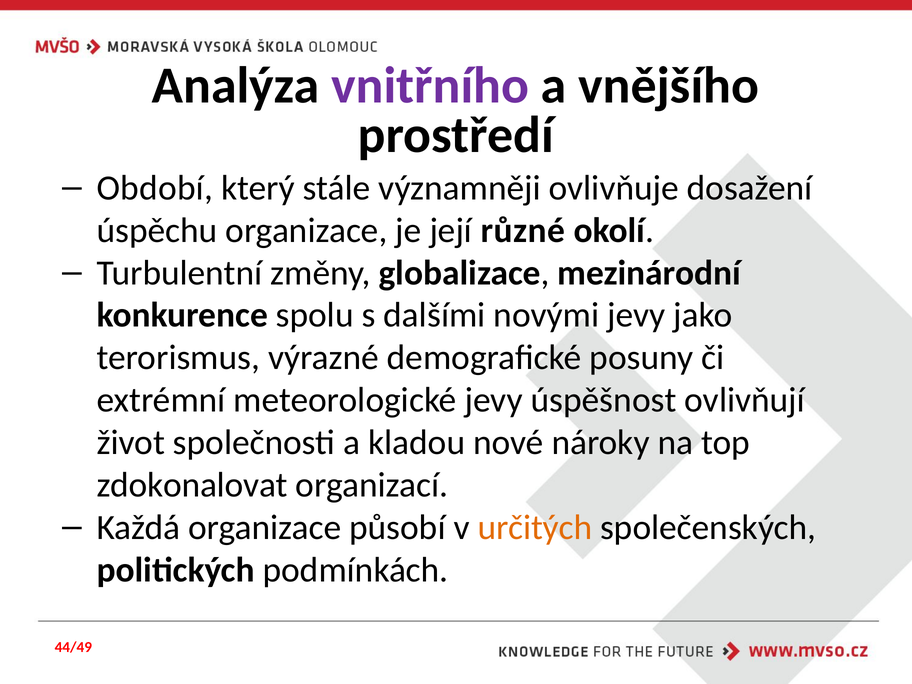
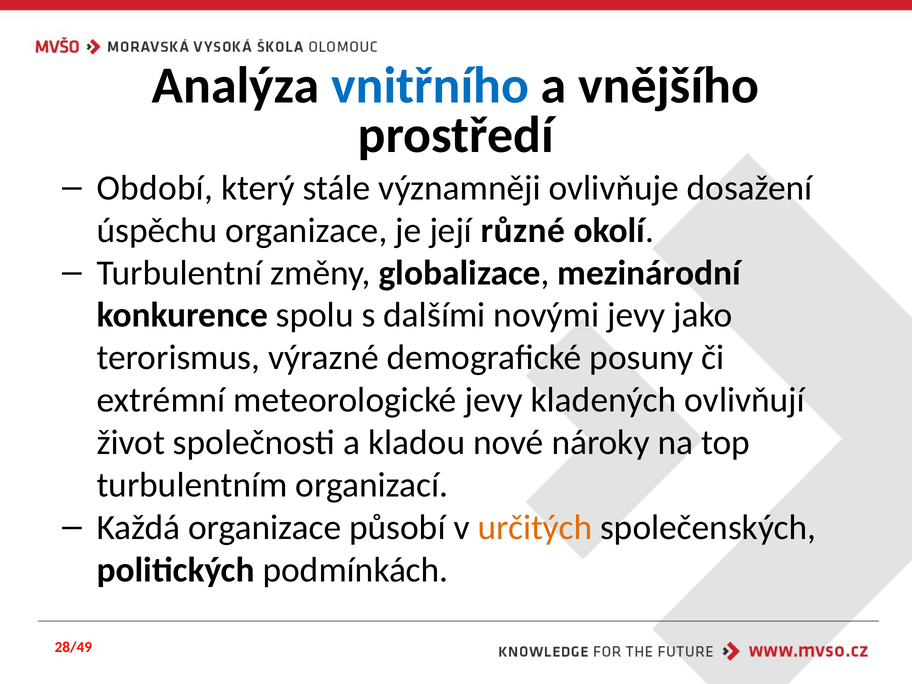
vnitřního colour: purple -> blue (430, 85)
úspěšnost: úspěšnost -> kladených (604, 400)
zdokonalovat: zdokonalovat -> turbulentním (192, 485)
44/49: 44/49 -> 28/49 (73, 647)
